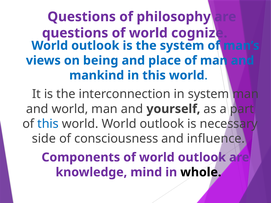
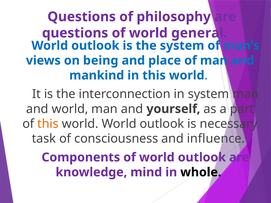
cognize: cognize -> general (199, 33)
this colour: blue -> orange (48, 124)
side: side -> task (44, 139)
